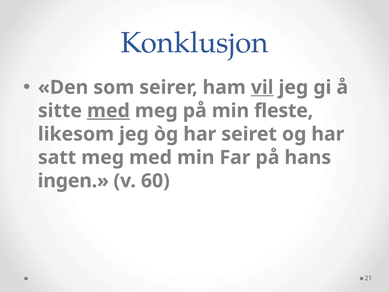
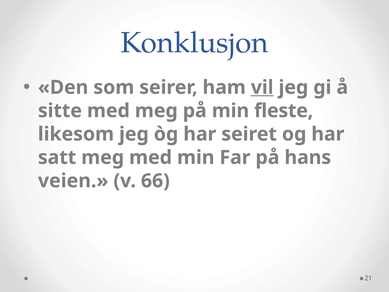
med underline: present -> none (108, 111)
ingen: ingen -> veien (73, 181)
60: 60 -> 66 (155, 181)
